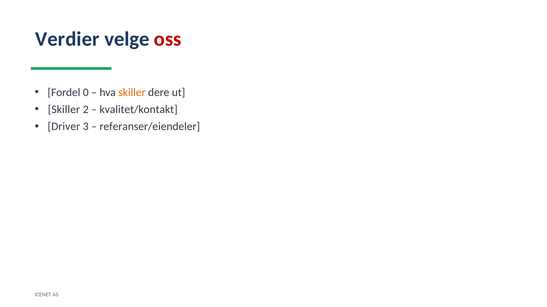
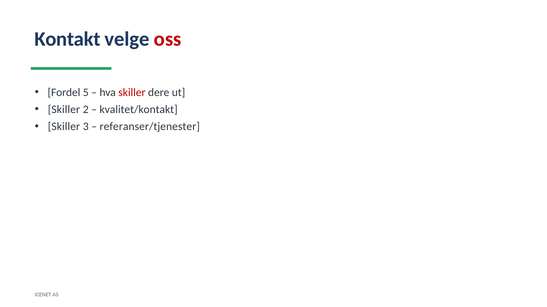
Verdier: Verdier -> Kontakt (68, 39)
0: 0 -> 5 (86, 93)
skiller colour: orange -> red (132, 93)
Driver: Driver -> Skiller (64, 127)
referanser/eiendeler: referanser/eiendeler -> referanser/tjenester (150, 127)
